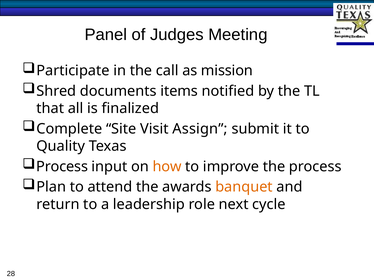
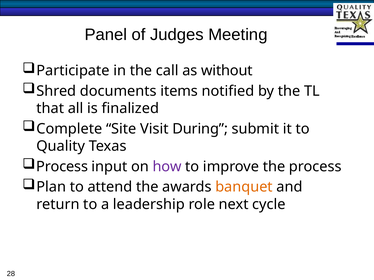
mission: mission -> without (227, 71)
Assign: Assign -> During (200, 129)
how colour: orange -> purple (167, 167)
